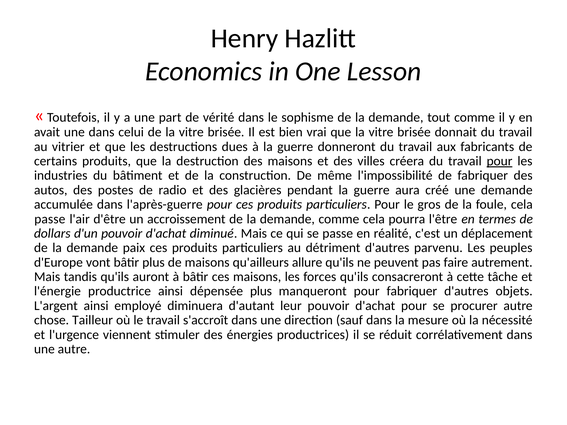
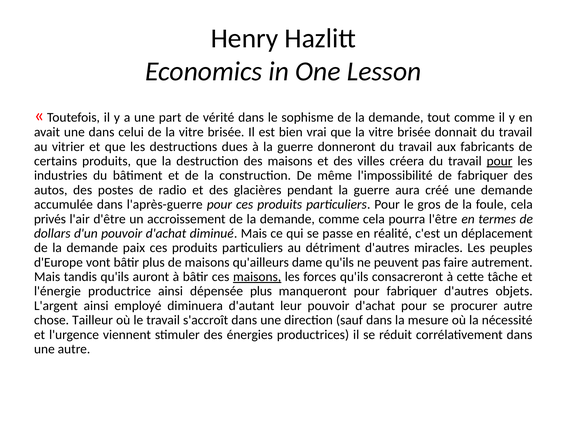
passe: passe -> privés (50, 219)
parvenu: parvenu -> miracles (438, 248)
allure: allure -> dame (307, 262)
maisons underline: none -> present (257, 277)
